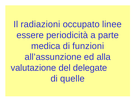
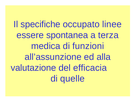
radiazioni: radiazioni -> specifiche (40, 24)
periodicità: periodicità -> spontanea (67, 35)
parte: parte -> terza (108, 35)
delegate: delegate -> efficacia (90, 68)
